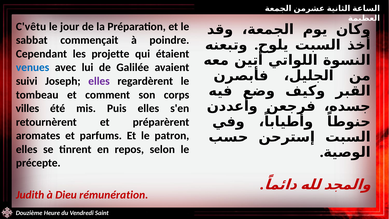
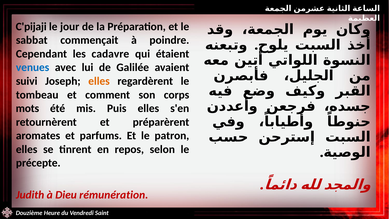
C'vêtu: C'vêtu -> C'pijaji (31, 27)
projette: projette -> cadavre (110, 54)
elles colour: purple -> orange (99, 81)
villes: villes -> mots (27, 108)
